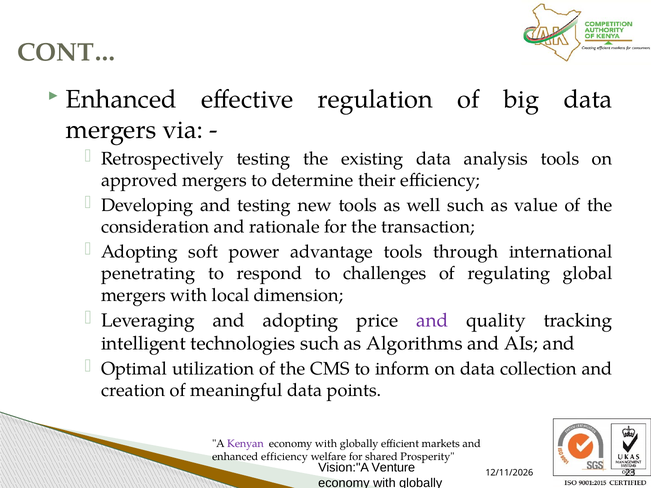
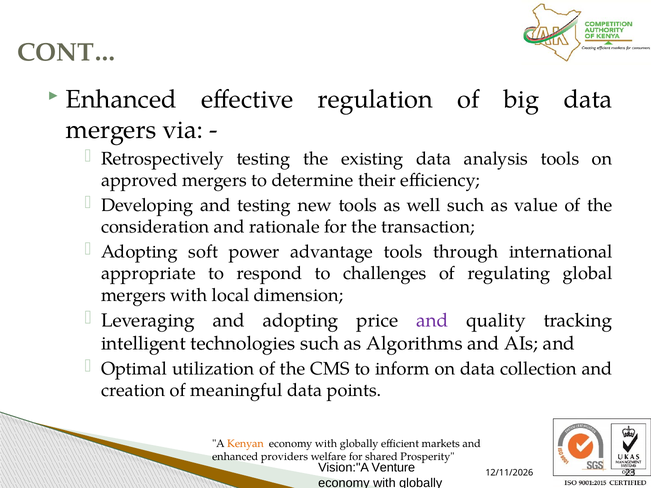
penetrating: penetrating -> appropriate (148, 274)
Kenyan colour: purple -> orange (245, 444)
enhanced efficiency: efficiency -> providers (284, 457)
